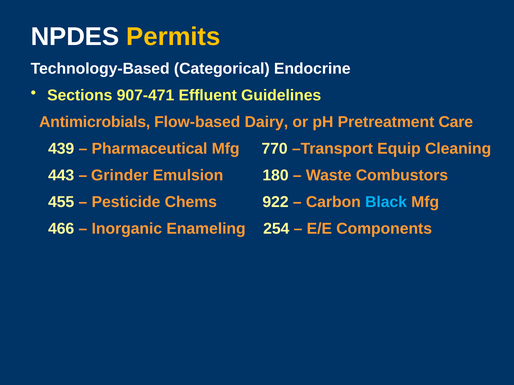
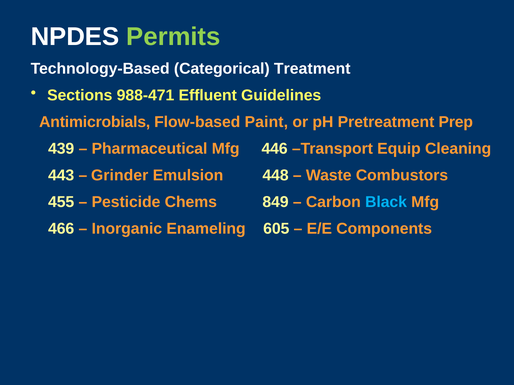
Permits colour: yellow -> light green (173, 37)
Endocrine: Endocrine -> Treatment (312, 69)
907-471: 907-471 -> 988-471 (145, 96)
Dairy: Dairy -> Paint (266, 122)
Care: Care -> Prep (456, 122)
770: 770 -> 446 (275, 149)
180: 180 -> 448 (276, 176)
922: 922 -> 849 (276, 202)
254: 254 -> 605 (276, 229)
